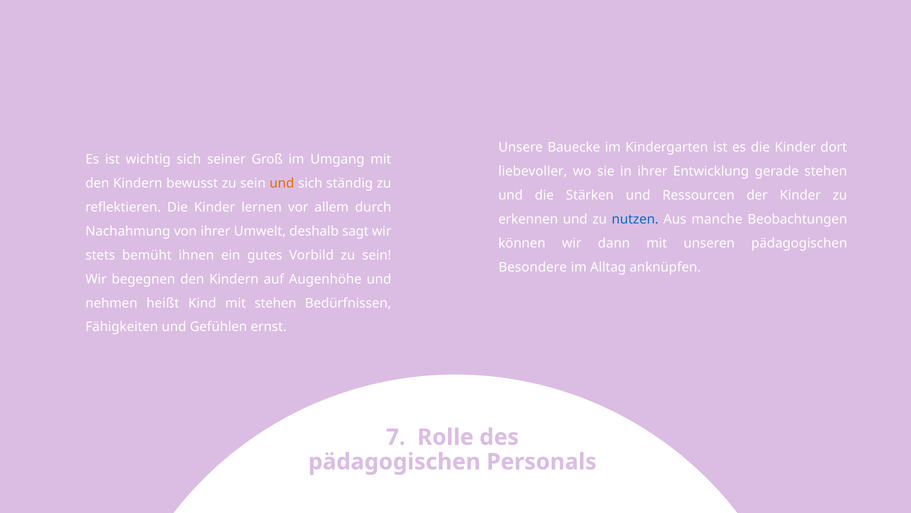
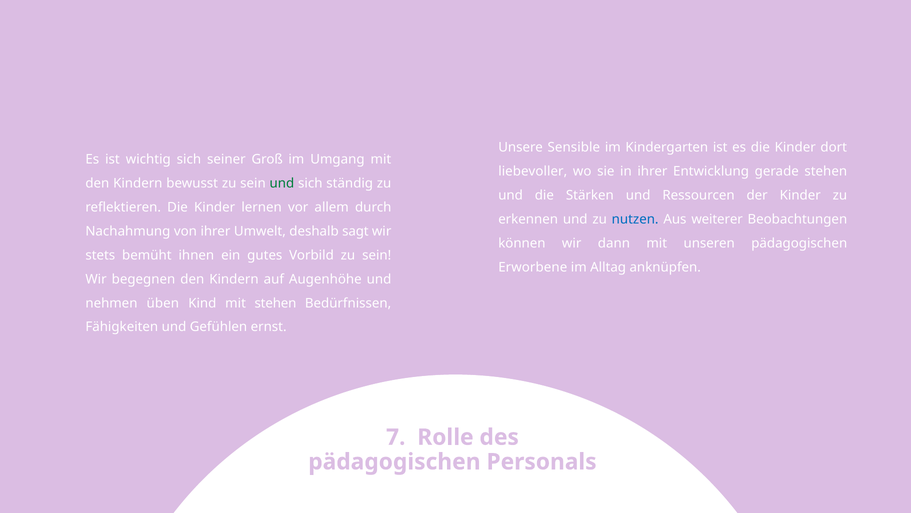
Bauecke: Bauecke -> Sensible (574, 147)
und colour: orange -> green (282, 183)
manche: manche -> weiterer (717, 219)
Besondere: Besondere -> Erworbene (533, 267)
heißt: heißt -> üben (163, 303)
